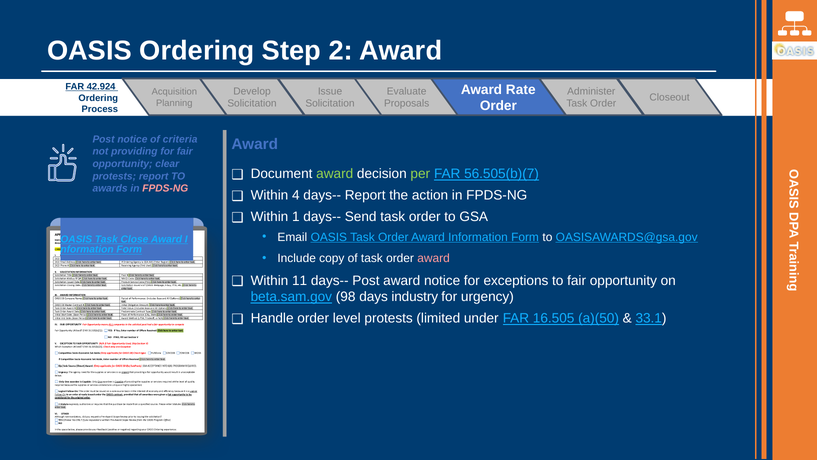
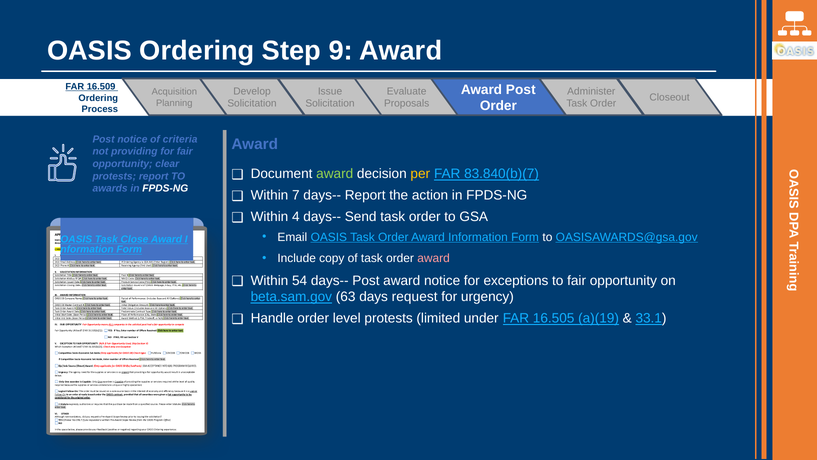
2: 2 -> 9 (341, 51)
42.924: 42.924 -> 16.509 (101, 87)
Rate: Rate -> Post (521, 89)
per colour: light green -> yellow (420, 174)
56.505(b)(7: 56.505(b)(7 -> 83.840(b)(7 (501, 174)
FPDS-NG colour: pink -> white (165, 188)
4: 4 -> 7 (296, 195)
1: 1 -> 4 (296, 217)
11: 11 -> 54 (300, 280)
98: 98 -> 63 (346, 297)
industry: industry -> request (415, 297)
a)(50: a)(50 -> a)(19 (599, 318)
